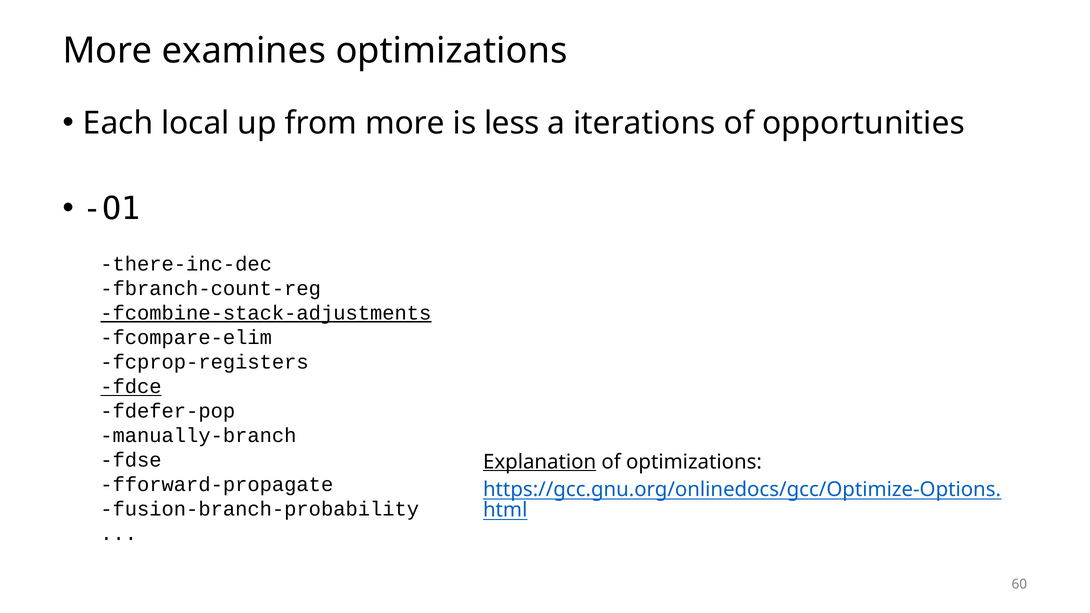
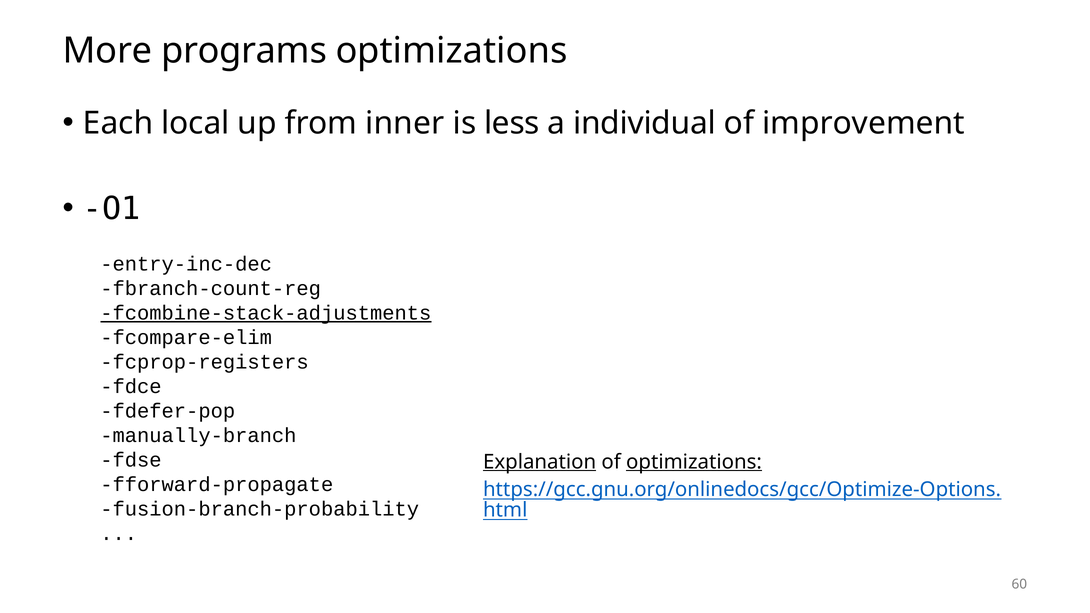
examines: examines -> programs (244, 51)
from more: more -> inner (405, 123)
iterations: iterations -> individual (645, 123)
opportunities: opportunities -> improvement (863, 123)
there-inc-dec: there-inc-dec -> entry-inc-dec (186, 264)
fdce underline: present -> none (131, 387)
optimizations underline: none -> present (694, 462)
